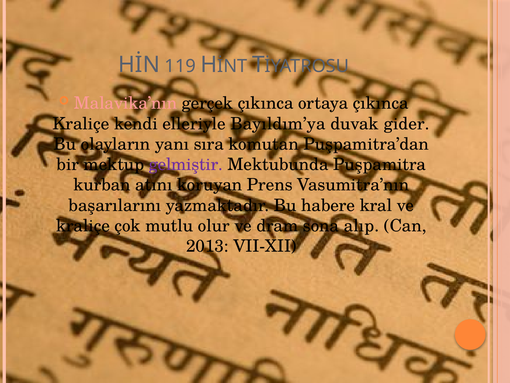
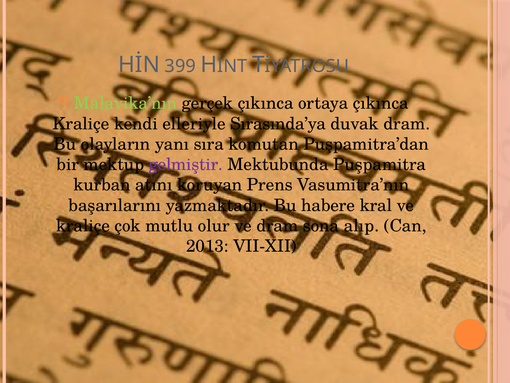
119: 119 -> 399 (180, 66)
Malavika’nın colour: pink -> light green (126, 103)
Bayıldım’ya: Bayıldım’ya -> Sırasında’ya (278, 124)
duvak gider: gider -> dram (407, 124)
